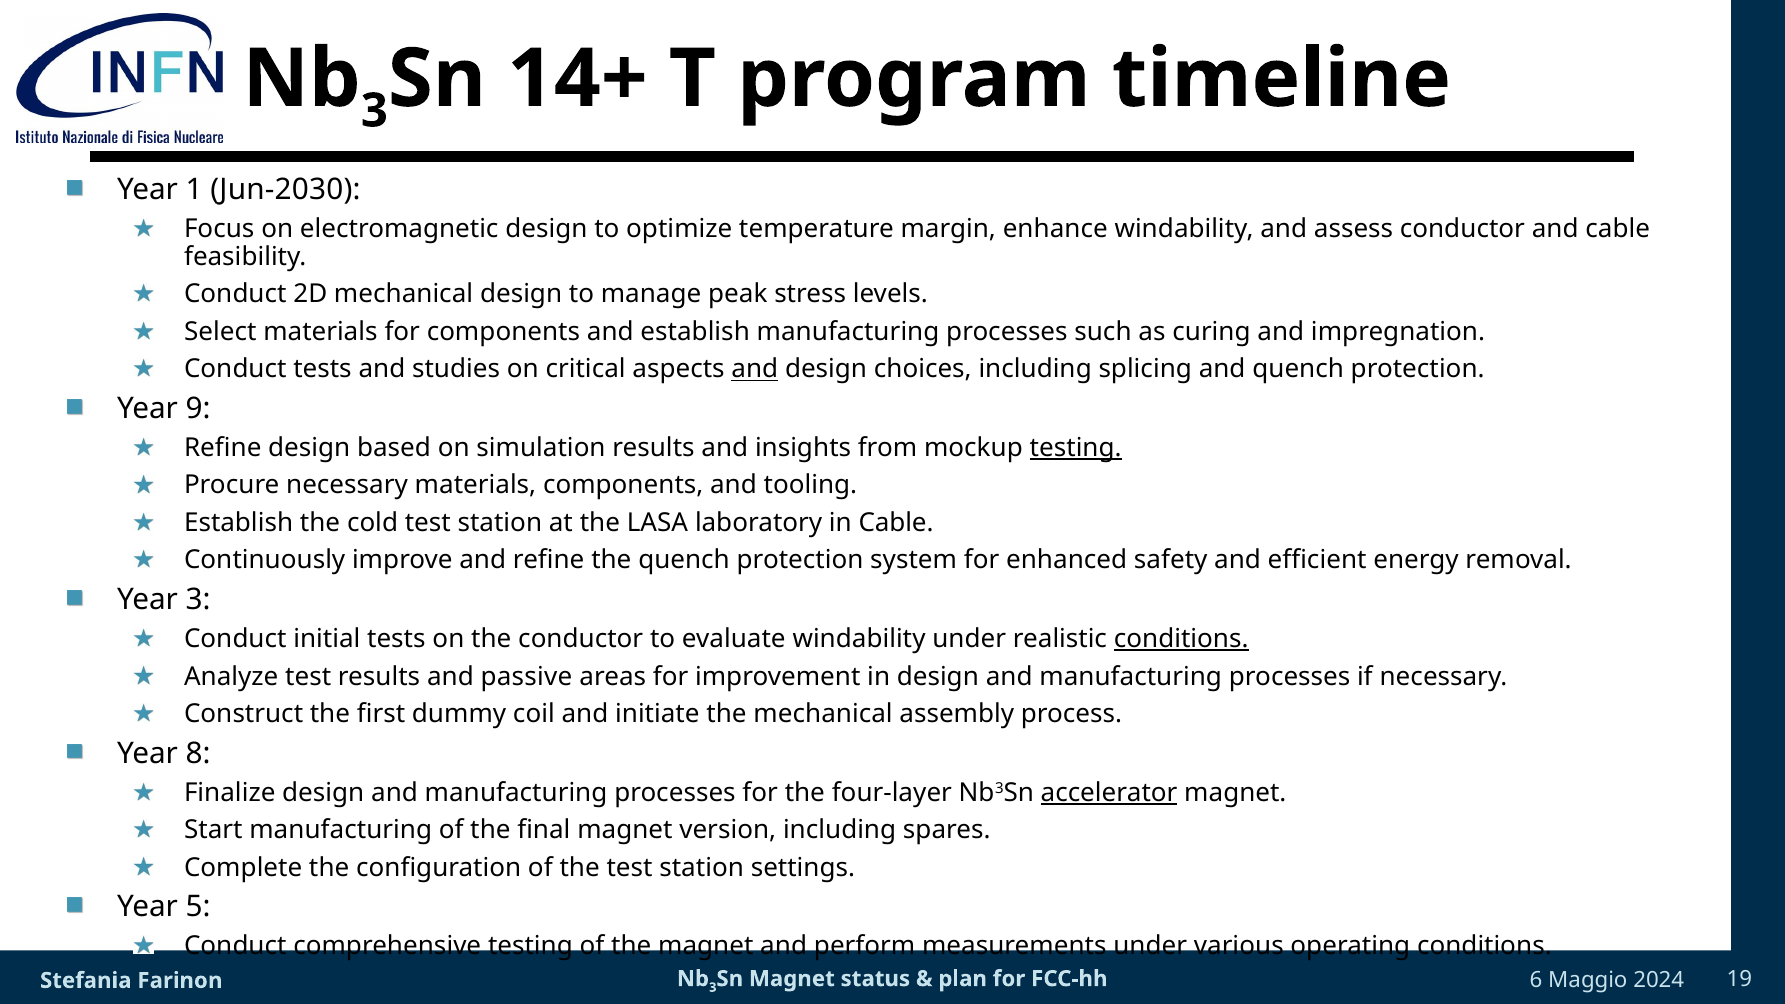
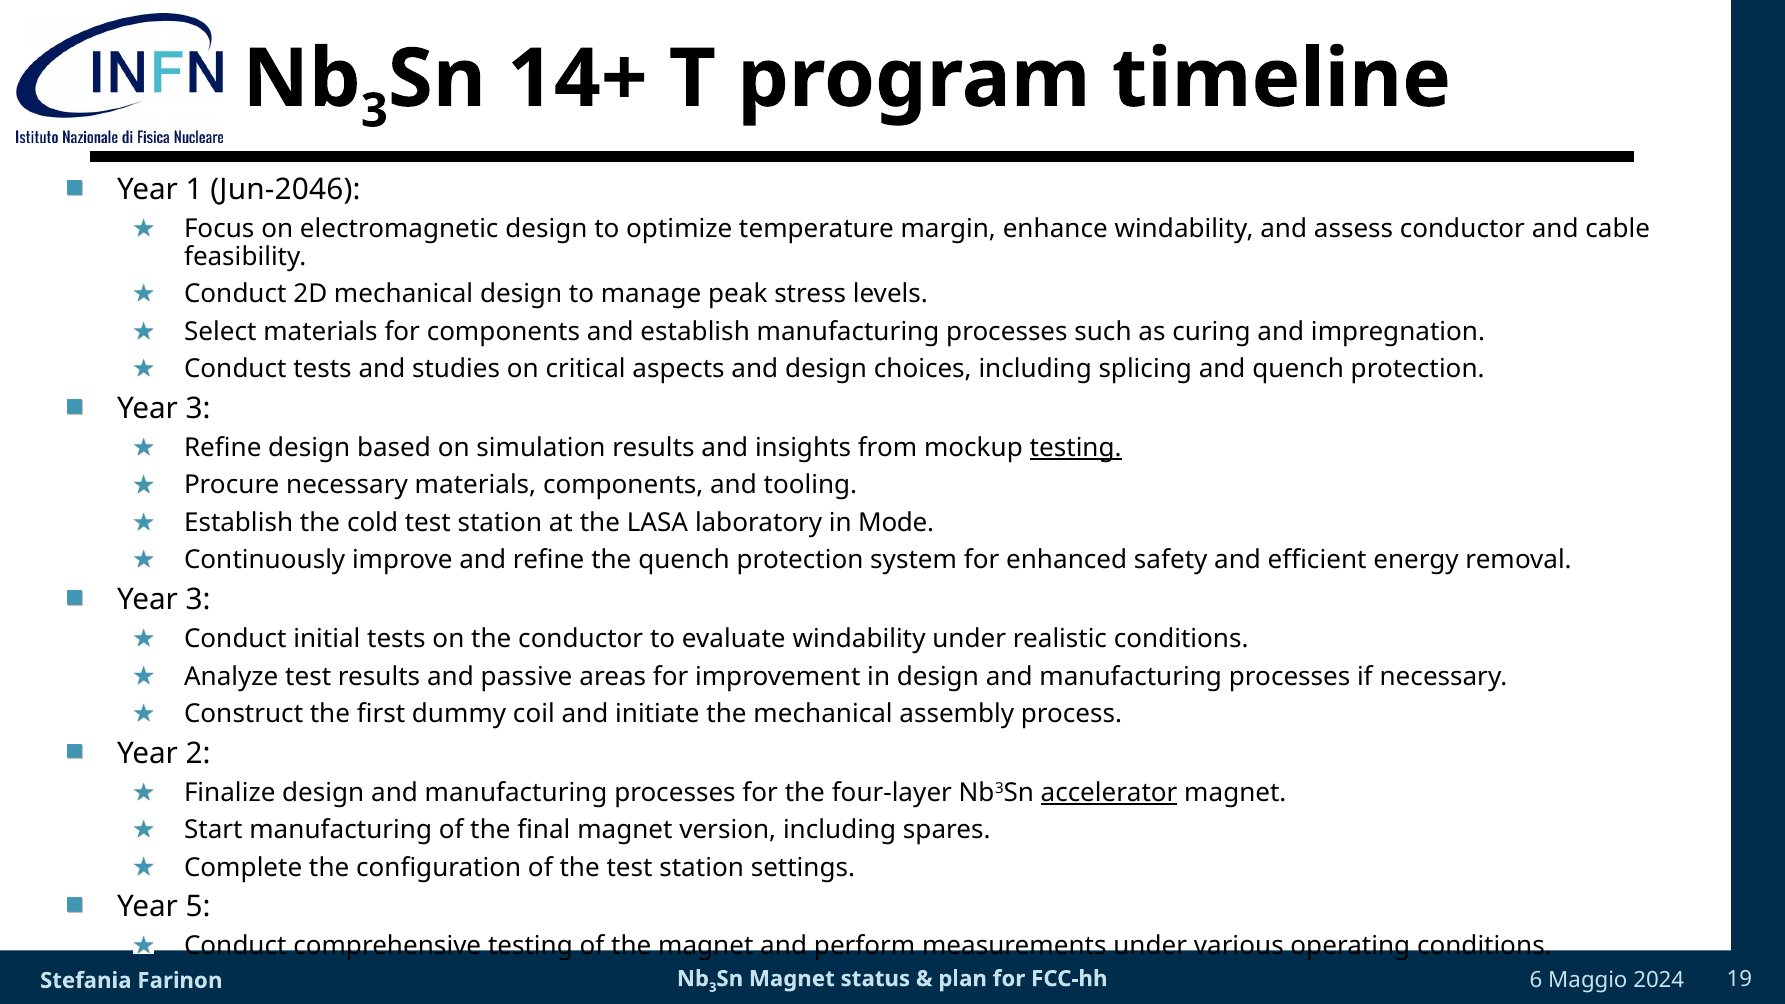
Jun-2030: Jun-2030 -> Jun-2046 (285, 189)
and underline: present -> none (755, 369)
9: 9 -> 3 (198, 409)
in Cable: Cable -> Mode (896, 523)
conditions underline: present -> none (1181, 639)
8: 8 -> 2 (198, 753)
